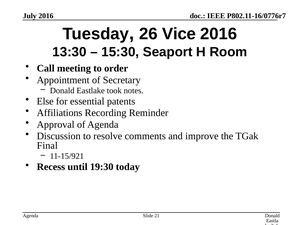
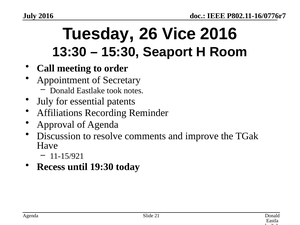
Else: Else -> July (45, 101)
Final: Final -> Have (47, 146)
